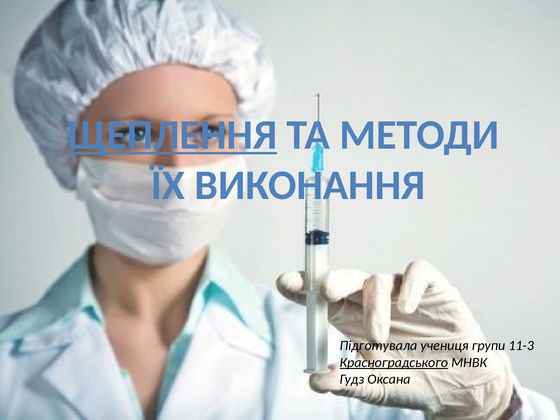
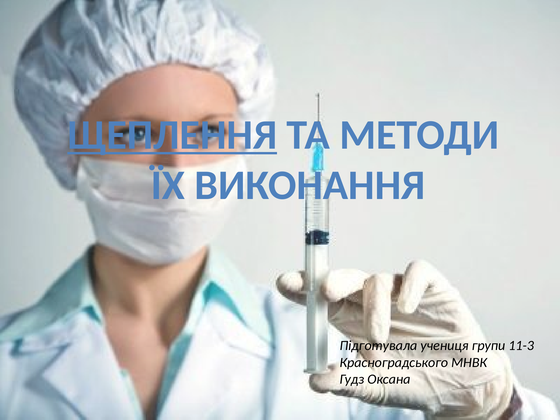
Красноградського underline: present -> none (394, 362)
